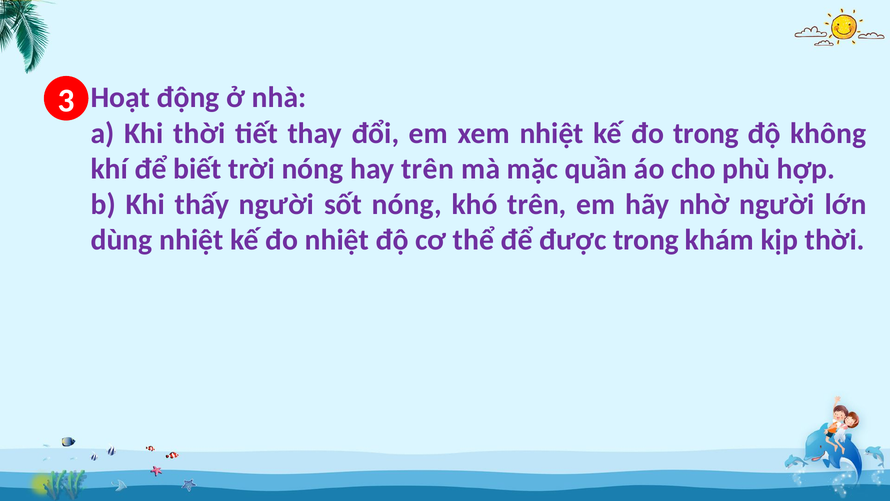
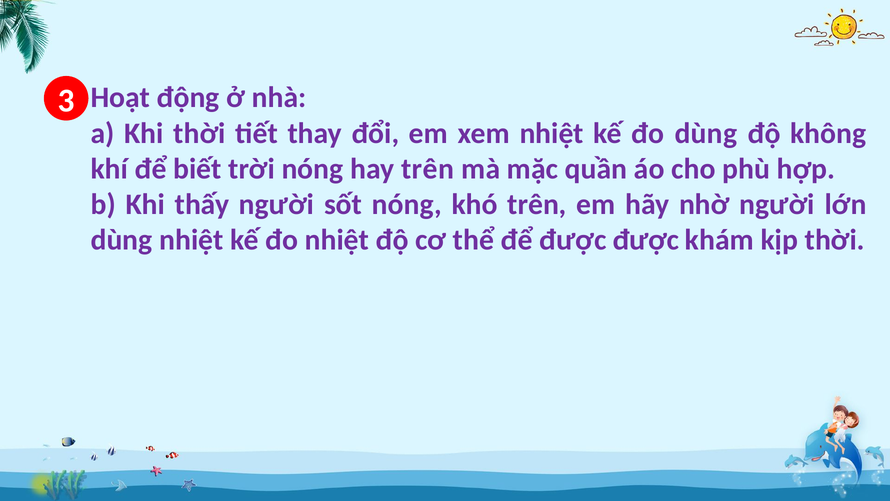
đo trong: trong -> dùng (706, 133)
được trong: trong -> được (646, 240)
